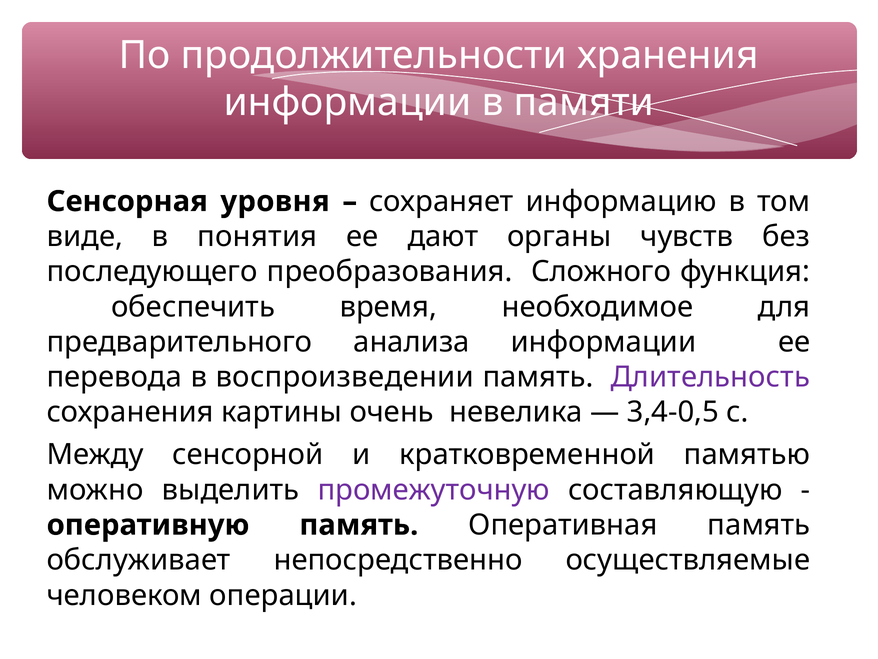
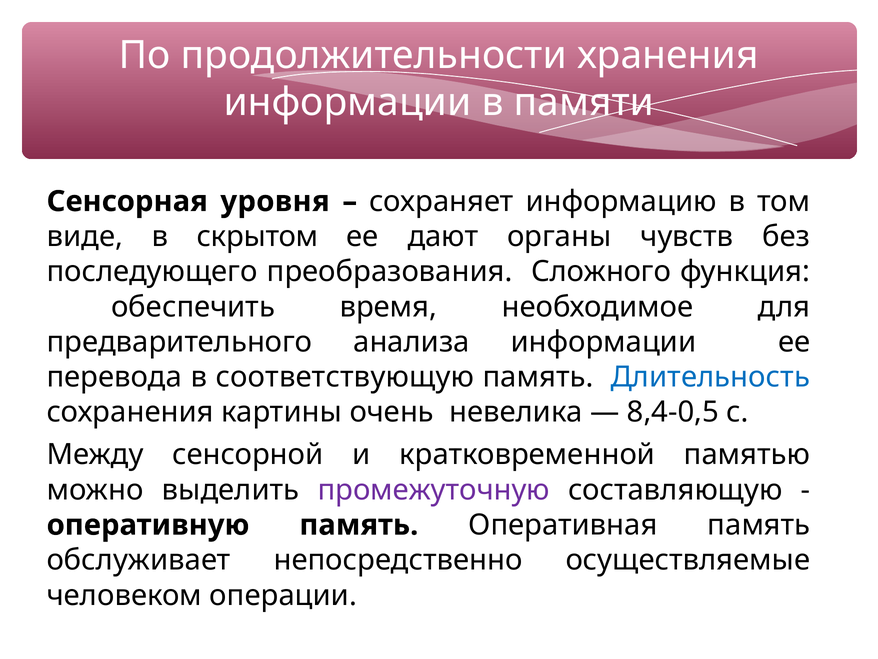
понятия: понятия -> скрытом (258, 236)
воспроизведении: воспроизведении -> соответствующую (345, 377)
Длительность colour: purple -> blue (710, 377)
3,4-0,5: 3,4-0,5 -> 8,4-0,5 (673, 412)
